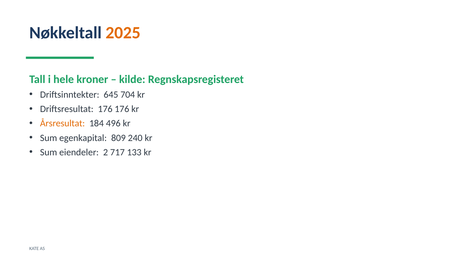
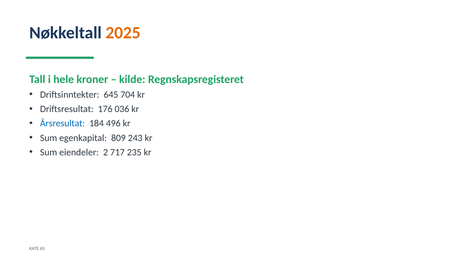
176 176: 176 -> 036 (122, 109)
Årsresultat colour: orange -> blue (63, 123)
240: 240 -> 243 (135, 138)
133: 133 -> 235 (134, 152)
